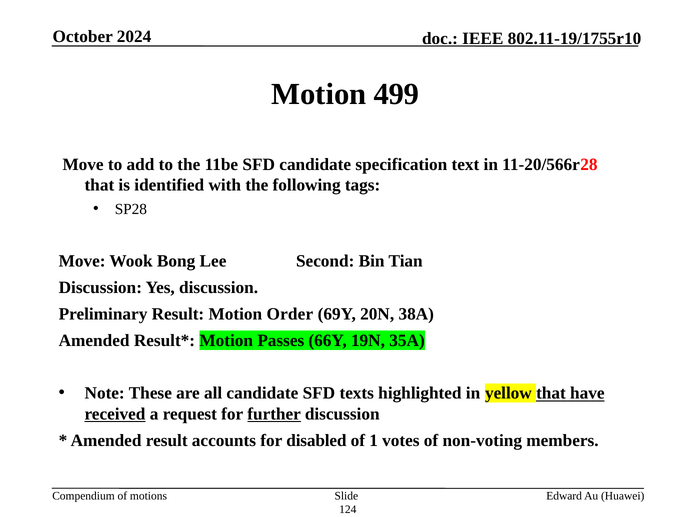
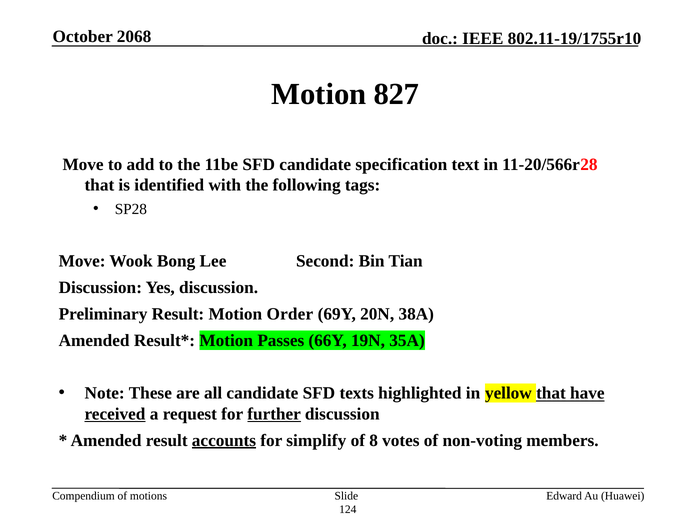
2024: 2024 -> 2068 (134, 37)
499: 499 -> 827 (396, 94)
accounts underline: none -> present (224, 441)
disabled: disabled -> simplify (316, 441)
1: 1 -> 8 (374, 441)
